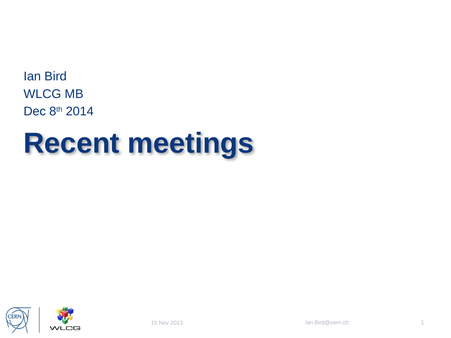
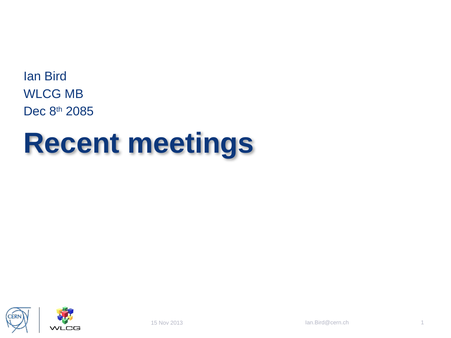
2014: 2014 -> 2085 (80, 112)
